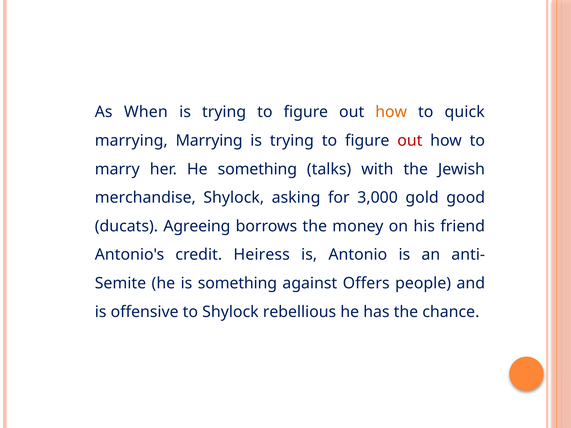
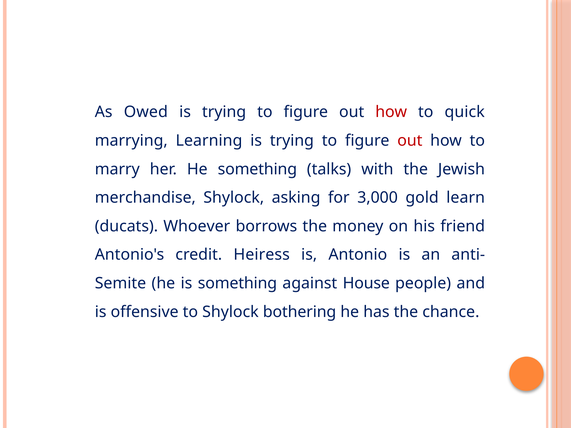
When: When -> Owed (146, 112)
how colour: orange -> red (391, 112)
marrying Marrying: Marrying -> Learning (209, 141)
good: good -> learn (466, 198)
Agreeing: Agreeing -> Whoever (197, 226)
Offers: Offers -> House (366, 283)
rebellious: rebellious -> bothering (300, 312)
